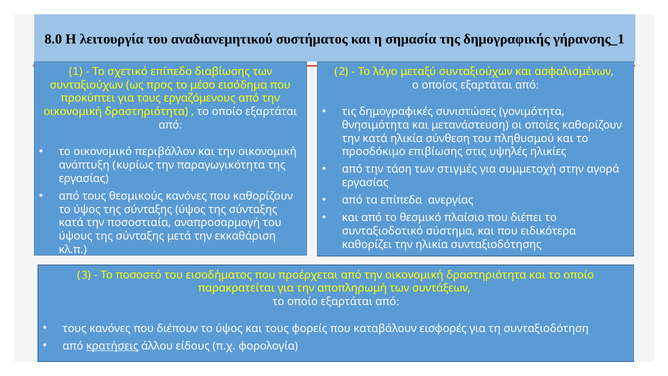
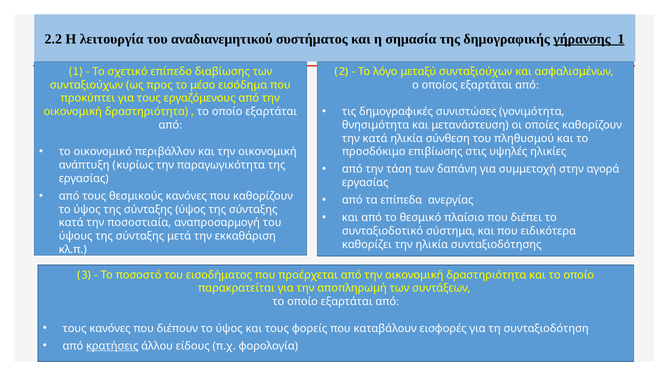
8.0: 8.0 -> 2.2 (53, 39)
γήρανσης_1 underline: none -> present (589, 39)
στιγμές: στιγμές -> δαπάνη (457, 169)
